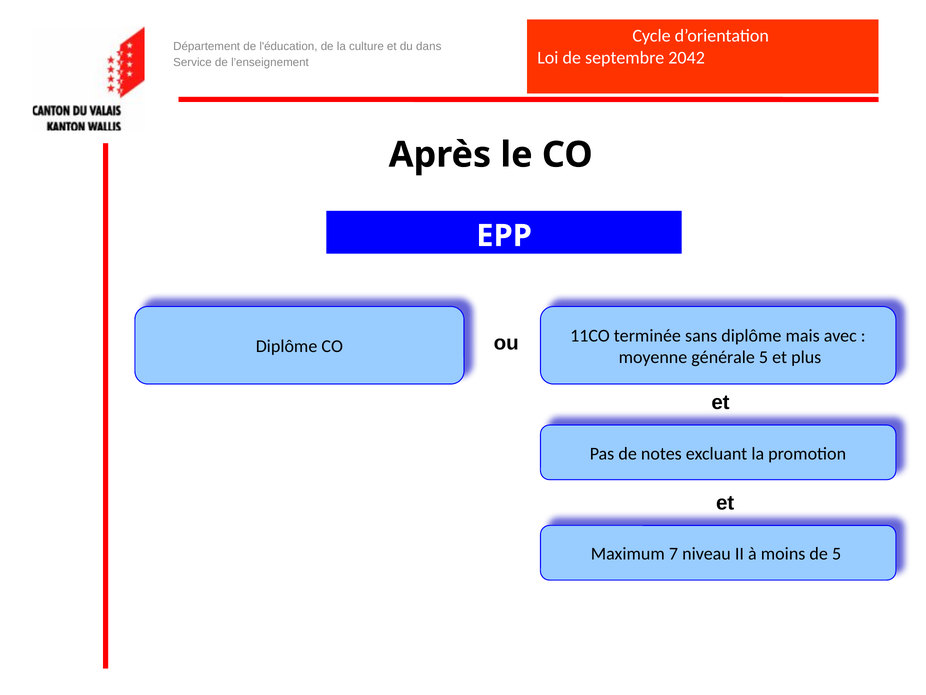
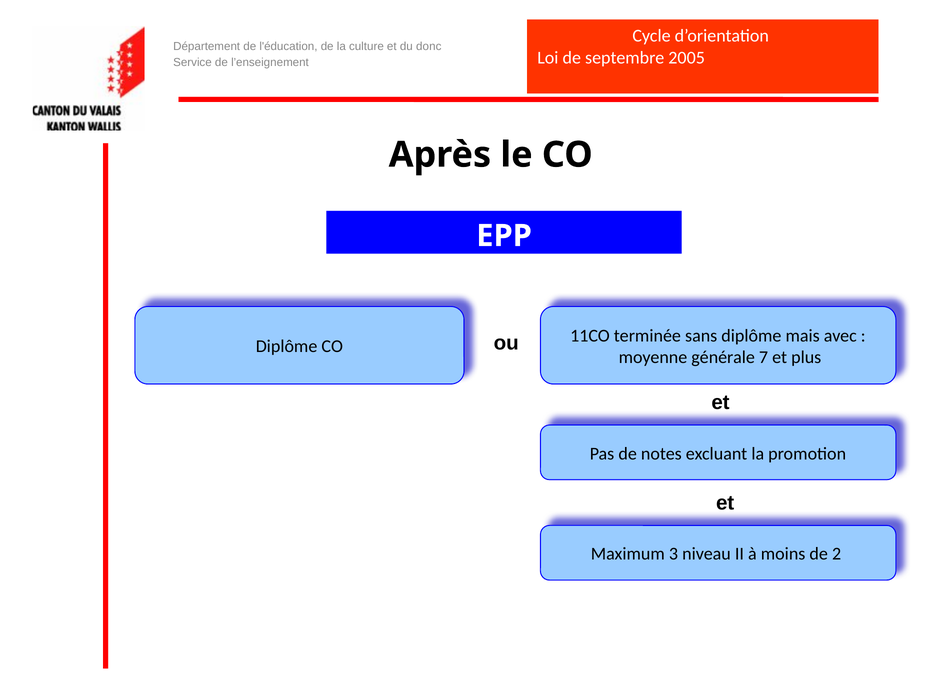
dans: dans -> donc (429, 46)
2042: 2042 -> 2005 (687, 58)
générale 5: 5 -> 7 (763, 357)
7: 7 -> 3 (673, 554)
de 5: 5 -> 2 (837, 554)
